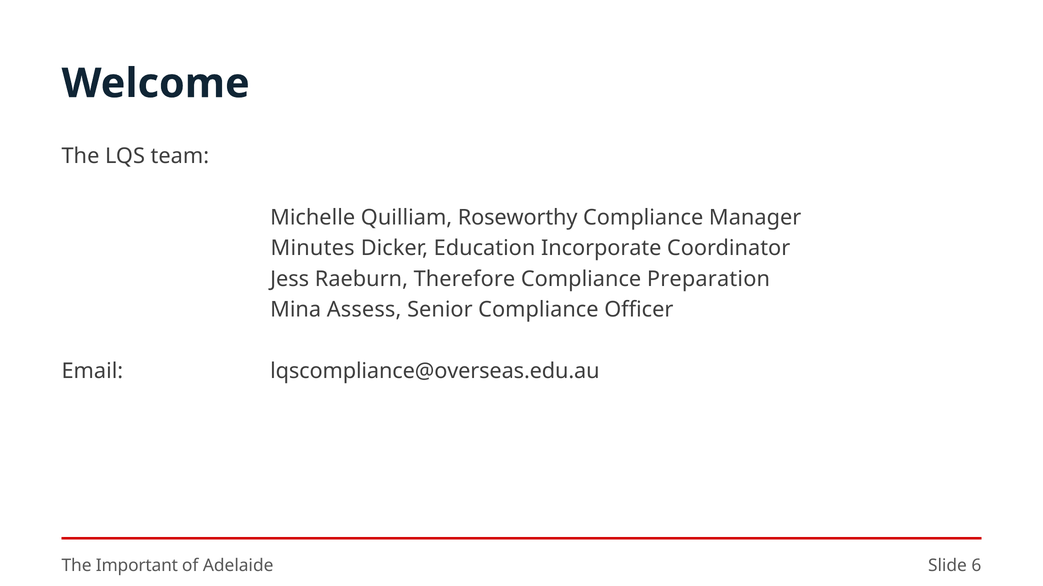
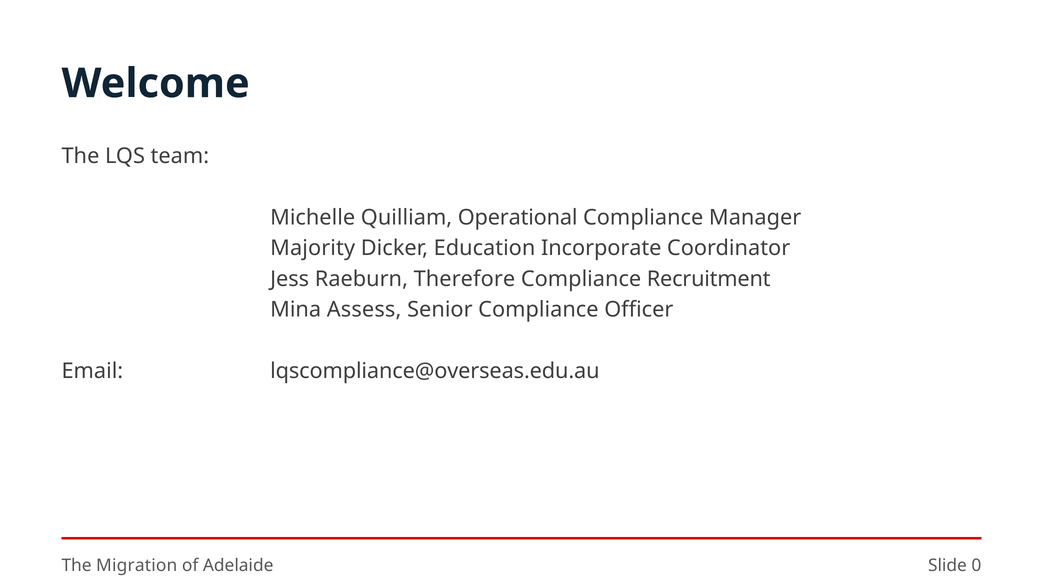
Roseworthy: Roseworthy -> Operational (518, 218)
Minutes: Minutes -> Majority (313, 248)
Preparation: Preparation -> Recruitment (709, 279)
Important: Important -> Migration (137, 566)
6: 6 -> 0 (976, 566)
